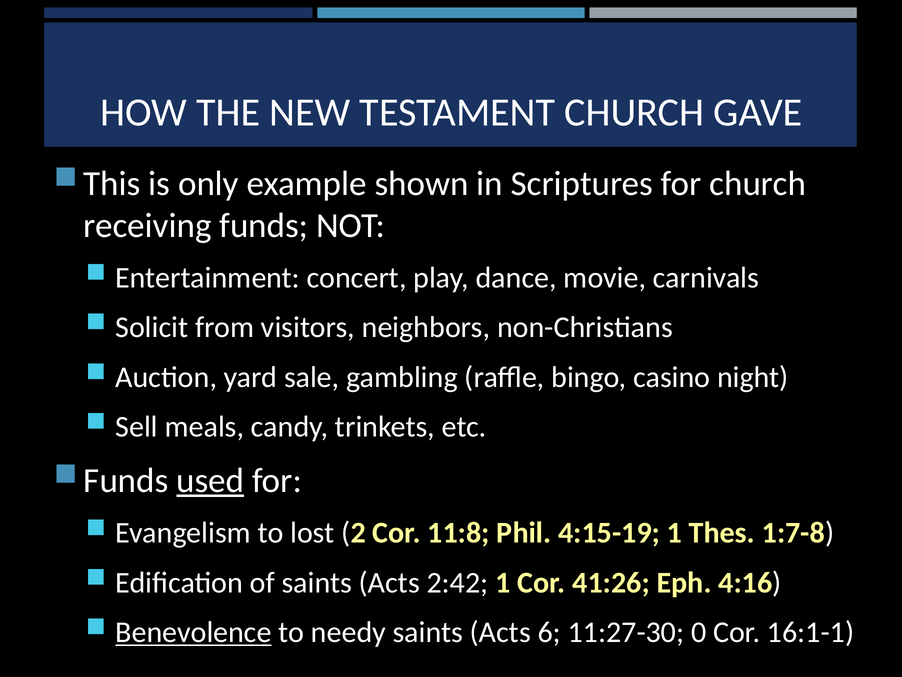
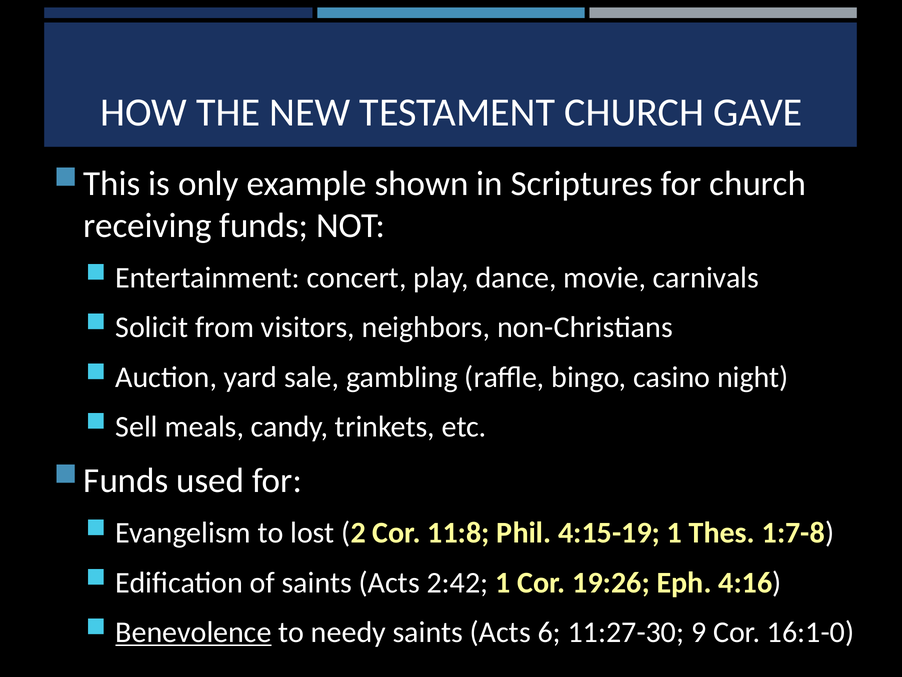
used underline: present -> none (210, 480)
41:26: 41:26 -> 19:26 (611, 582)
0: 0 -> 9 (699, 632)
16:1-1: 16:1-1 -> 16:1-0 (811, 632)
